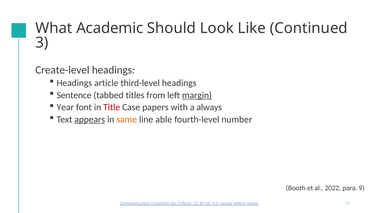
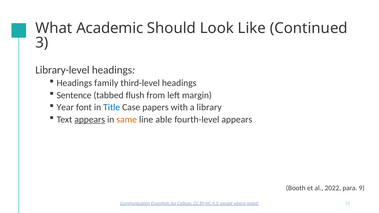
Create-level: Create-level -> Library-level (62, 70)
article: article -> family (106, 83)
titles: titles -> flush (135, 95)
margin underline: present -> none (197, 95)
Title colour: red -> blue (112, 107)
always: always -> library (209, 107)
fourth-level number: number -> appears (237, 120)
